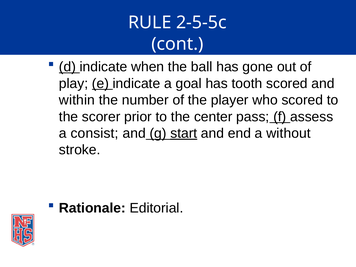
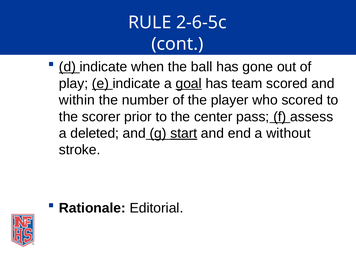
2-5-5c: 2-5-5c -> 2-6-5c (201, 23)
goal underline: none -> present (189, 83)
tooth: tooth -> team (247, 83)
consist: consist -> deleted (95, 133)
